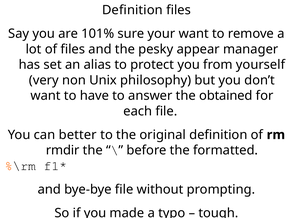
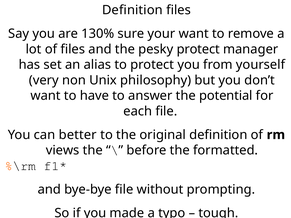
101%: 101% -> 130% (98, 34)
pesky appear: appear -> protect (198, 49)
obtained: obtained -> potential (226, 96)
rmdir: rmdir -> views (63, 150)
